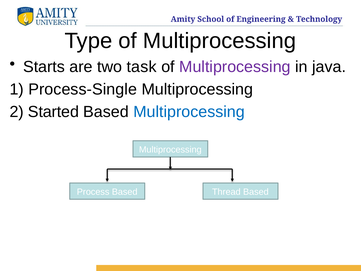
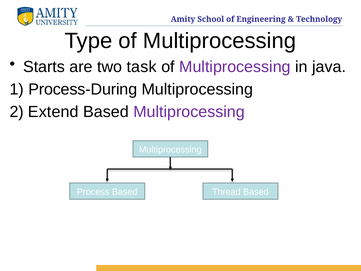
Process-Single: Process-Single -> Process-During (83, 89)
Started: Started -> Extend (53, 112)
Multiprocessing colour: blue -> purple (189, 112)
